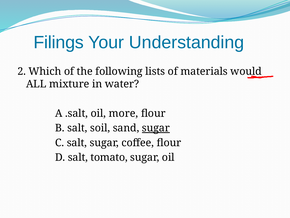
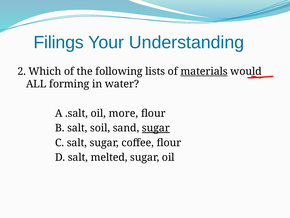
materials underline: none -> present (204, 71)
mixture: mixture -> forming (69, 84)
tomato: tomato -> melted (109, 157)
